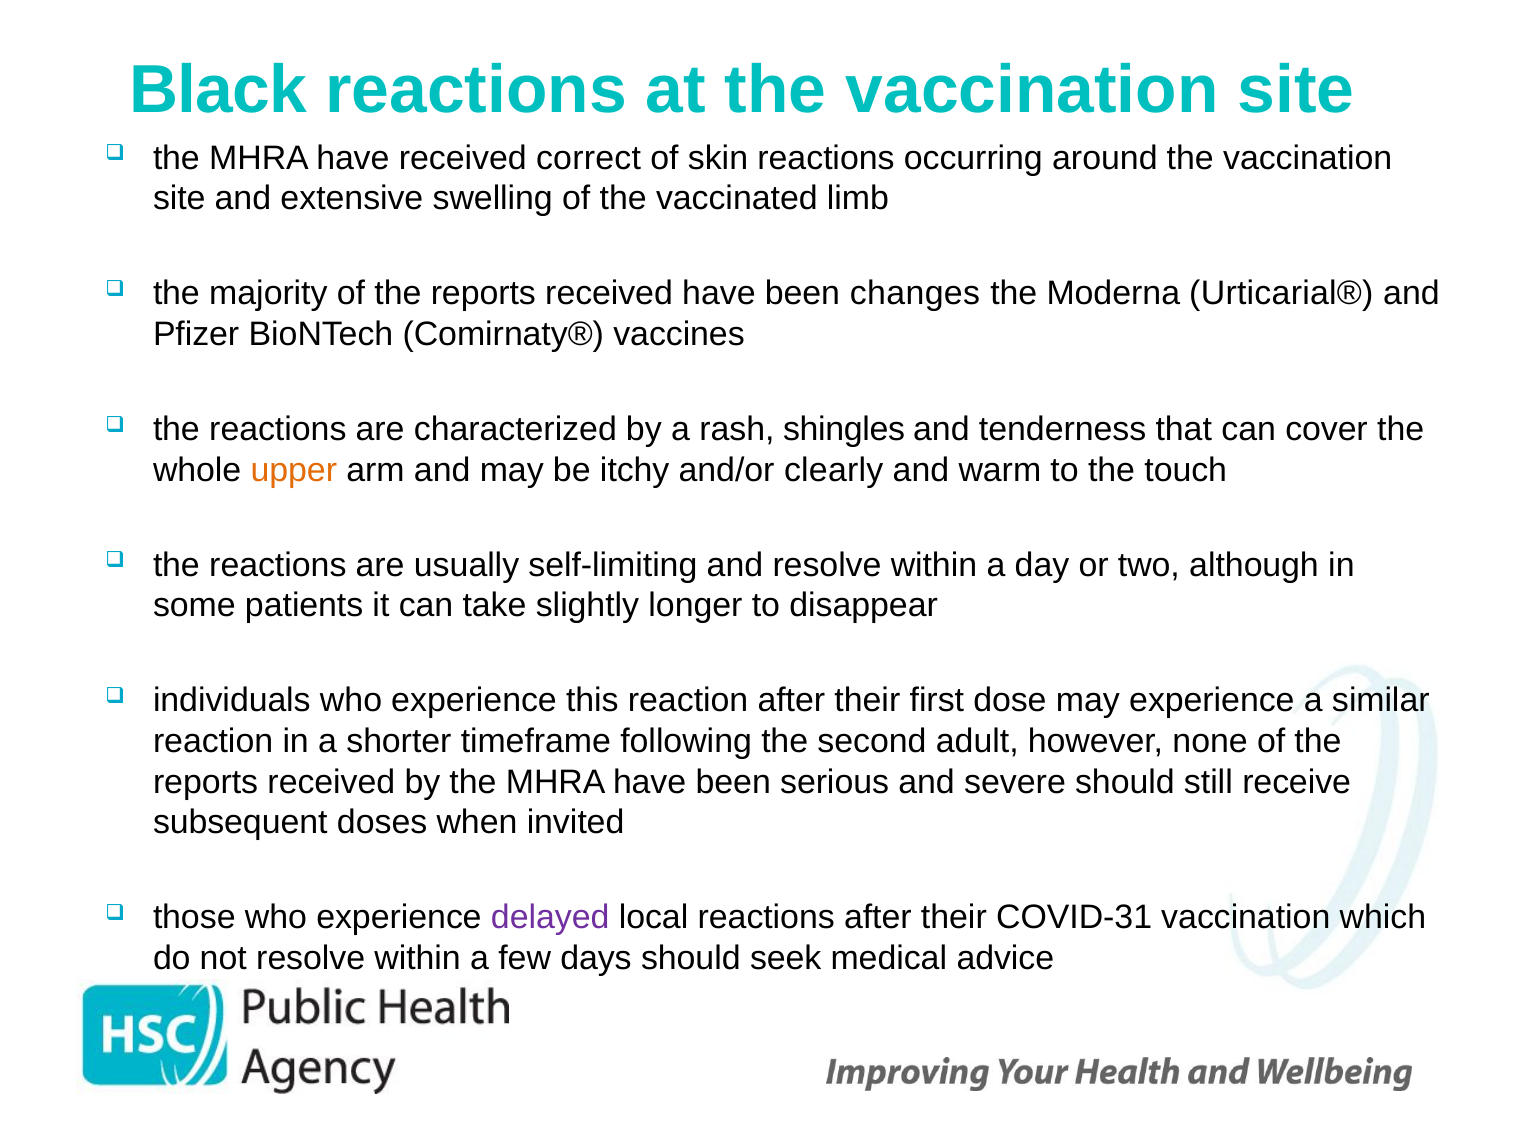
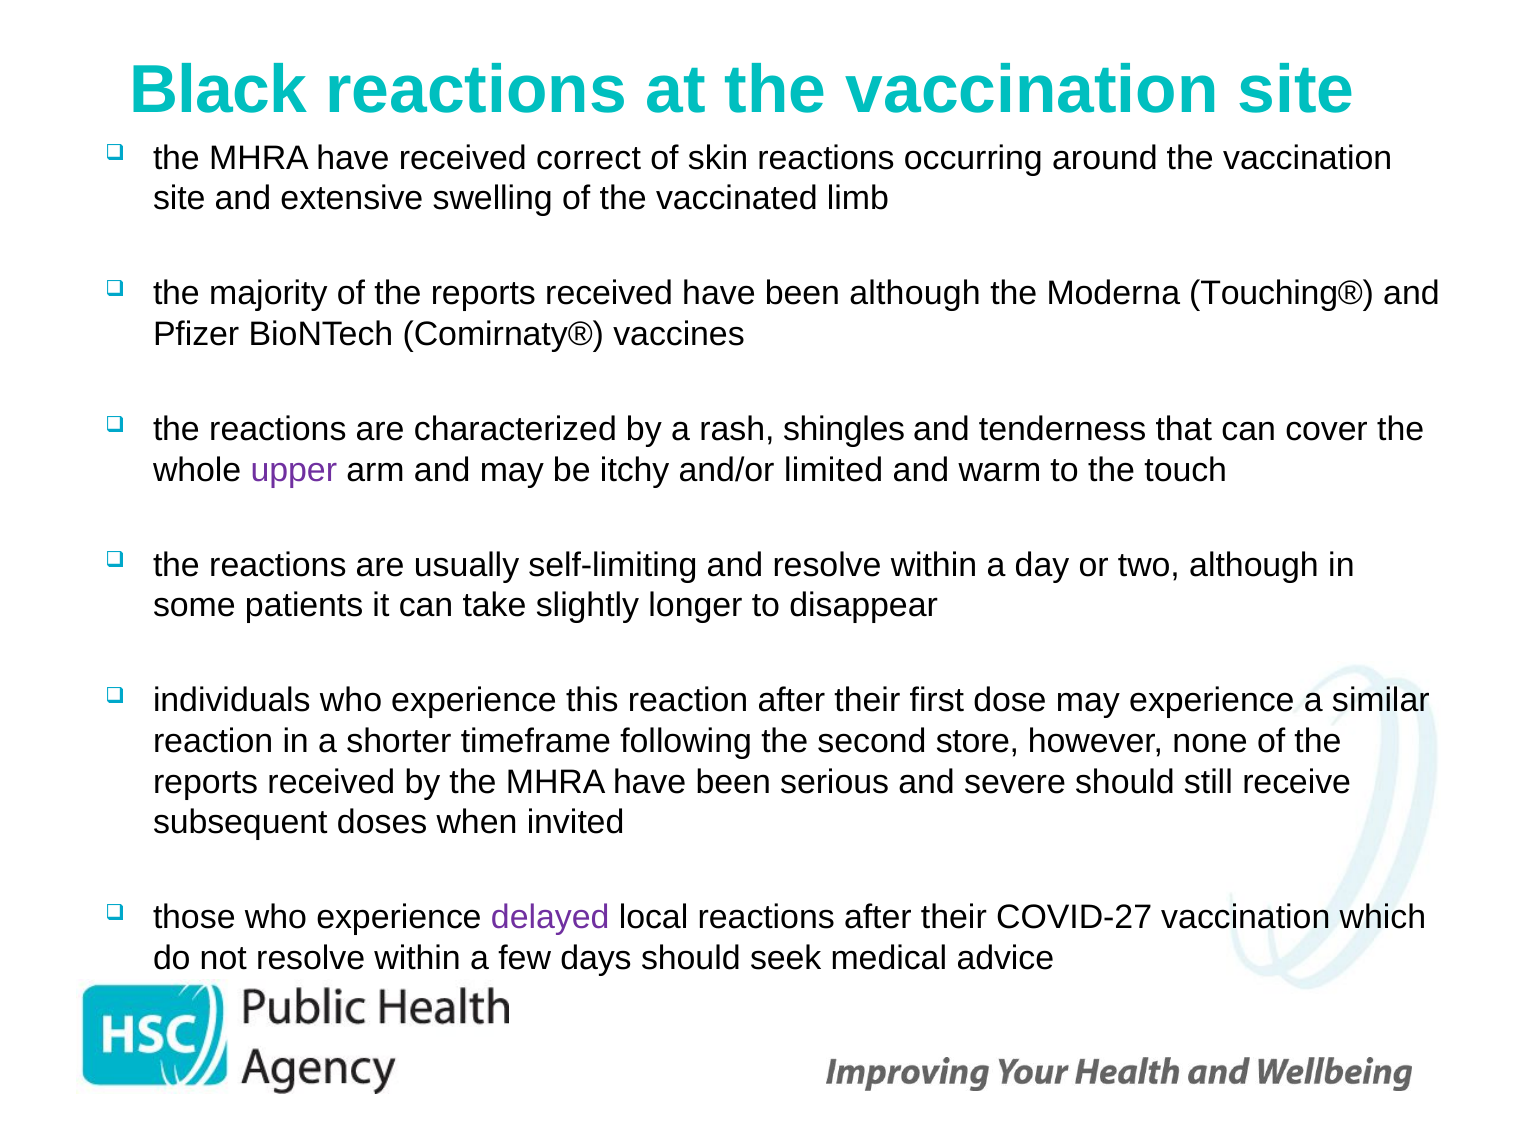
been changes: changes -> although (915, 294)
Urticarial®: Urticarial® -> Touching® (1282, 294)
upper colour: orange -> purple (294, 470)
clearly: clearly -> limited (834, 470)
adult: adult -> store (977, 741)
COVID-31: COVID-31 -> COVID-27 (1074, 917)
